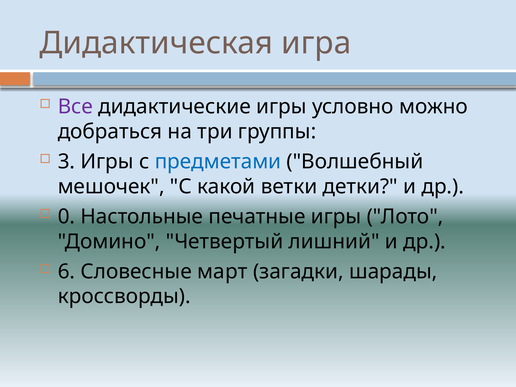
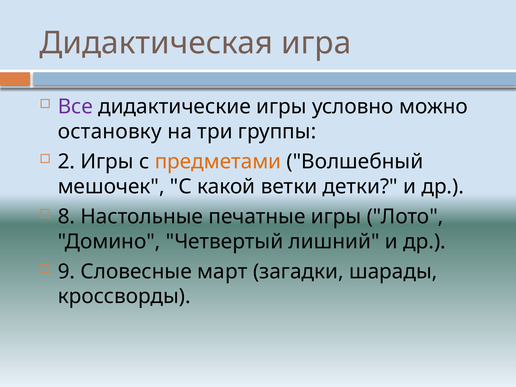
добраться: добраться -> остановку (110, 132)
3: 3 -> 2 (66, 162)
предметами colour: blue -> orange (218, 162)
0: 0 -> 8 (66, 217)
6: 6 -> 9 (66, 271)
